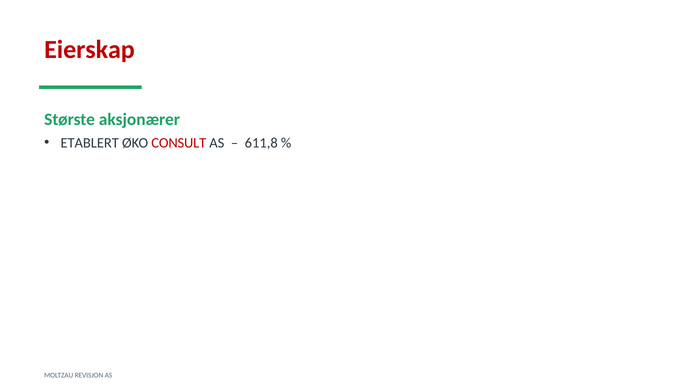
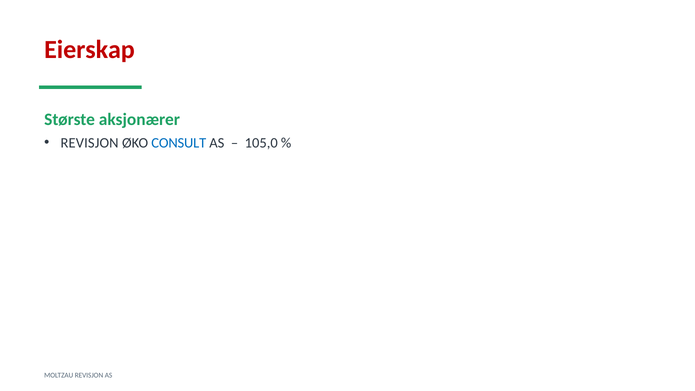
ETABLERT: ETABLERT -> REVISJON (90, 143)
CONSULT colour: red -> blue (179, 143)
611,8: 611,8 -> 105,0 (261, 143)
